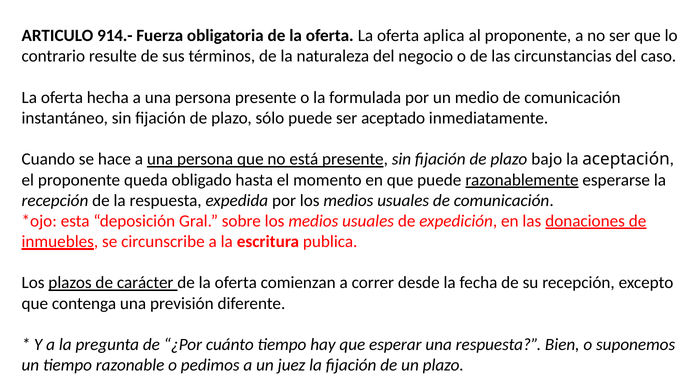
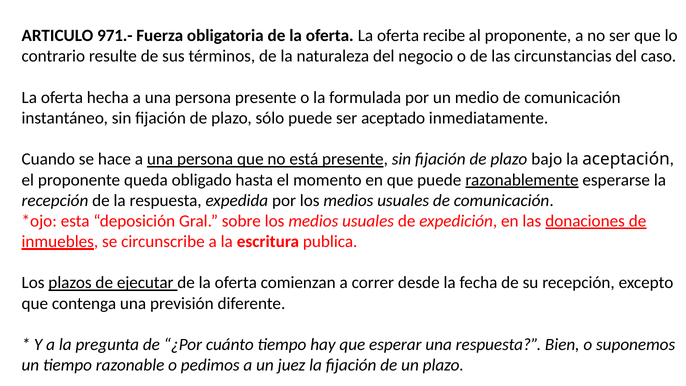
914.-: 914.- -> 971.- (115, 36)
aplica: aplica -> recibe (444, 36)
carácter: carácter -> ejecutar (145, 283)
